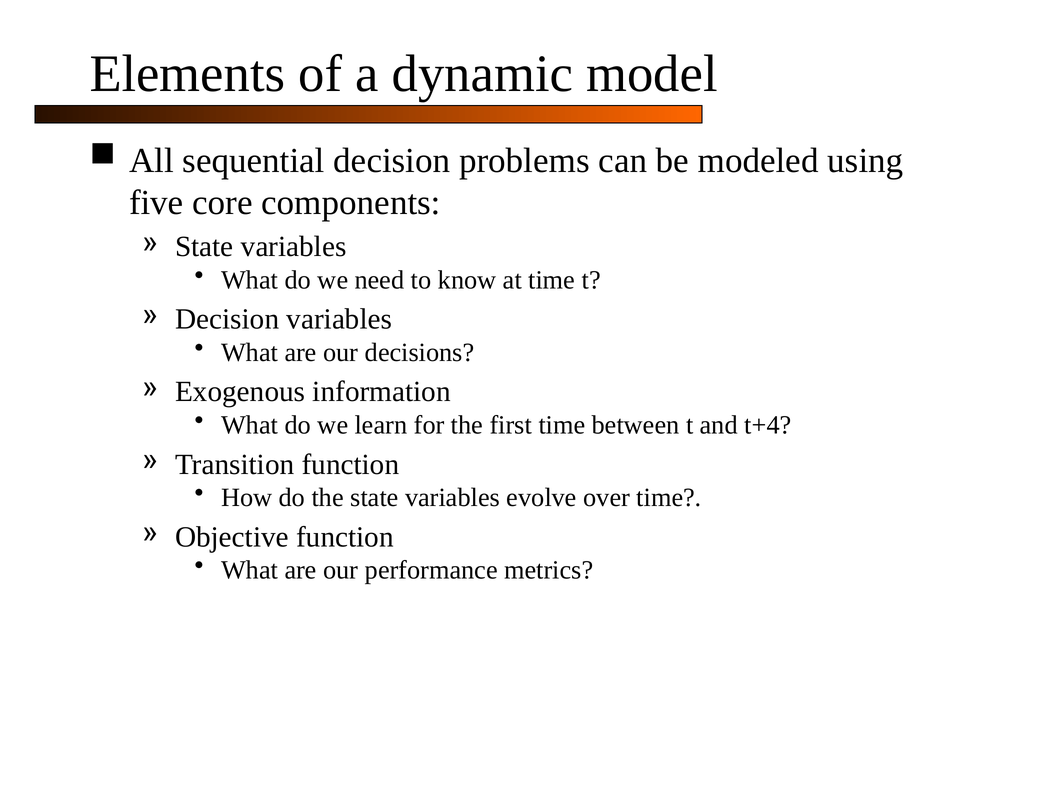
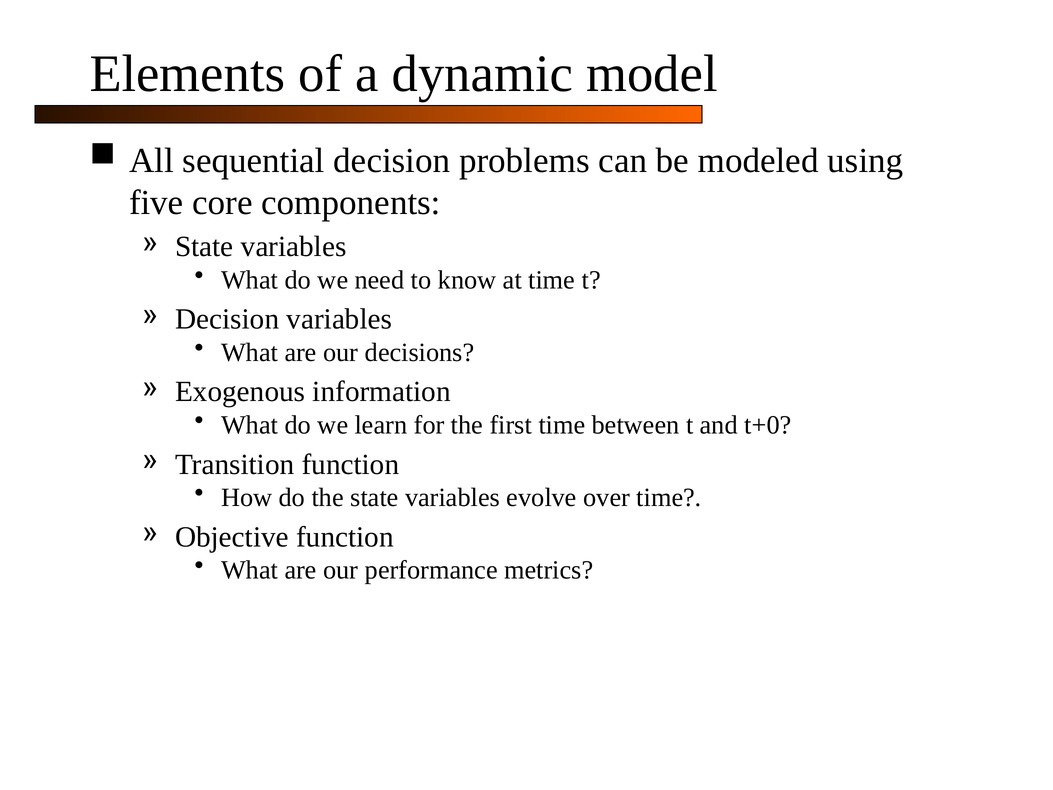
t+4: t+4 -> t+0 (768, 425)
